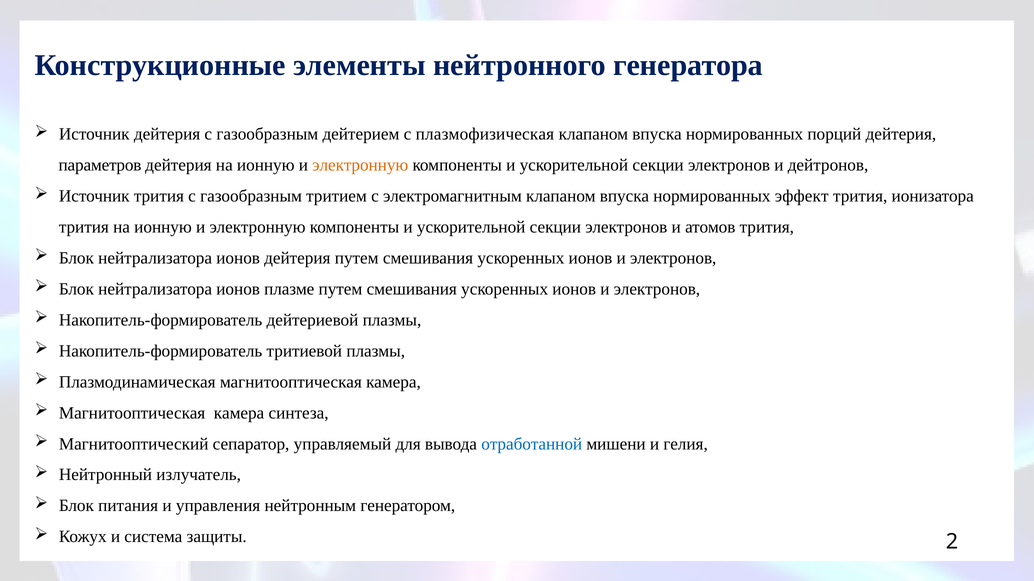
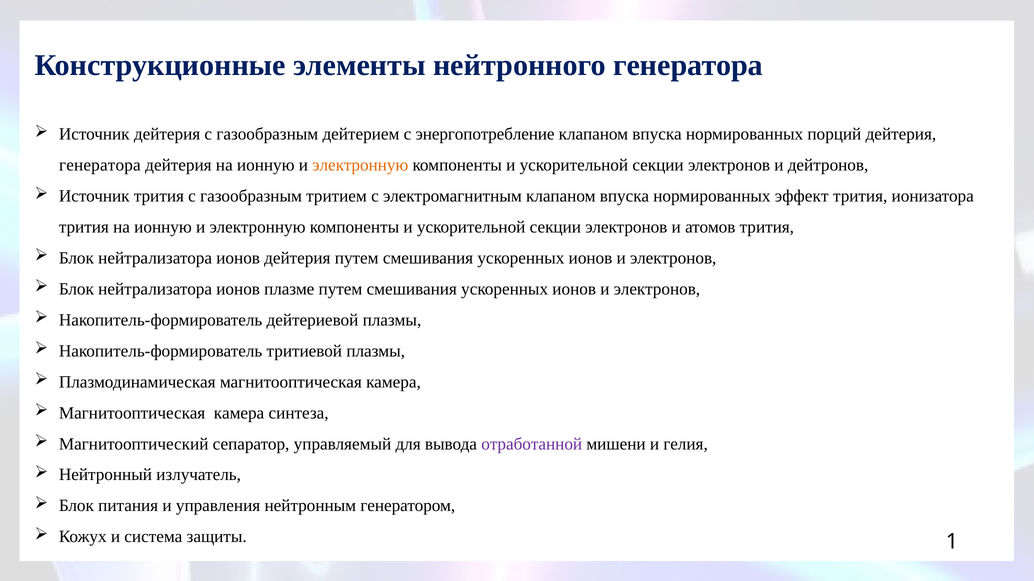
плазмофизическая: плазмофизическая -> энергопотребление (485, 134)
параметров: параметров -> генератора (100, 165)
отработанной colour: blue -> purple (532, 444)
2: 2 -> 1 (952, 542)
